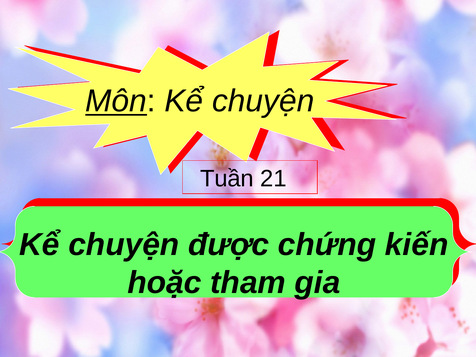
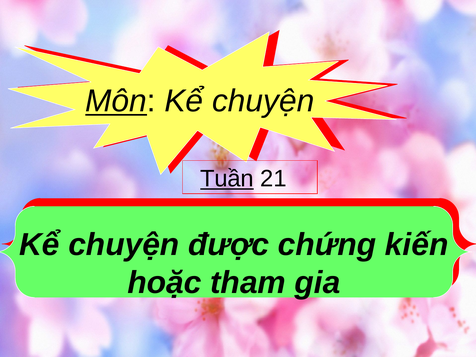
Tuần underline: none -> present (227, 179)
